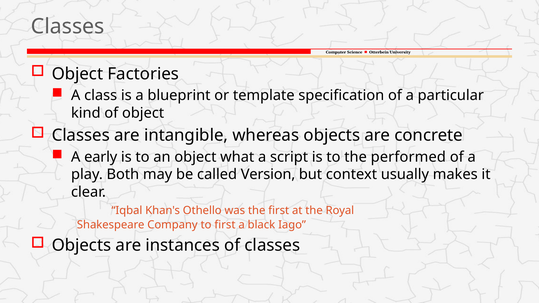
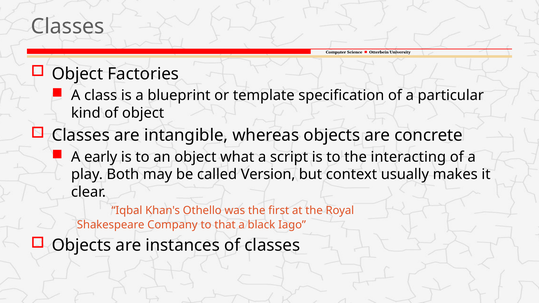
performed: performed -> interacting (408, 157)
to first: first -> that (225, 225)
